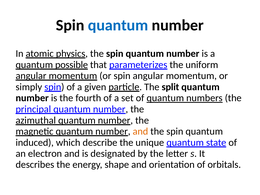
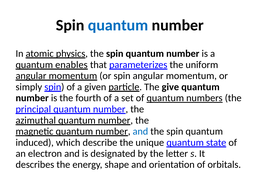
possible: possible -> enables (71, 65)
split: split -> give (170, 87)
and colour: orange -> blue (140, 131)
